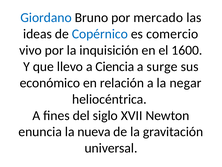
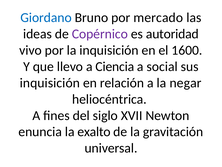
Copérnico colour: blue -> purple (100, 34)
comercio: comercio -> autoridad (172, 34)
surge: surge -> social (162, 66)
económico: económico -> inquisición (50, 83)
nueva: nueva -> exalto (94, 131)
